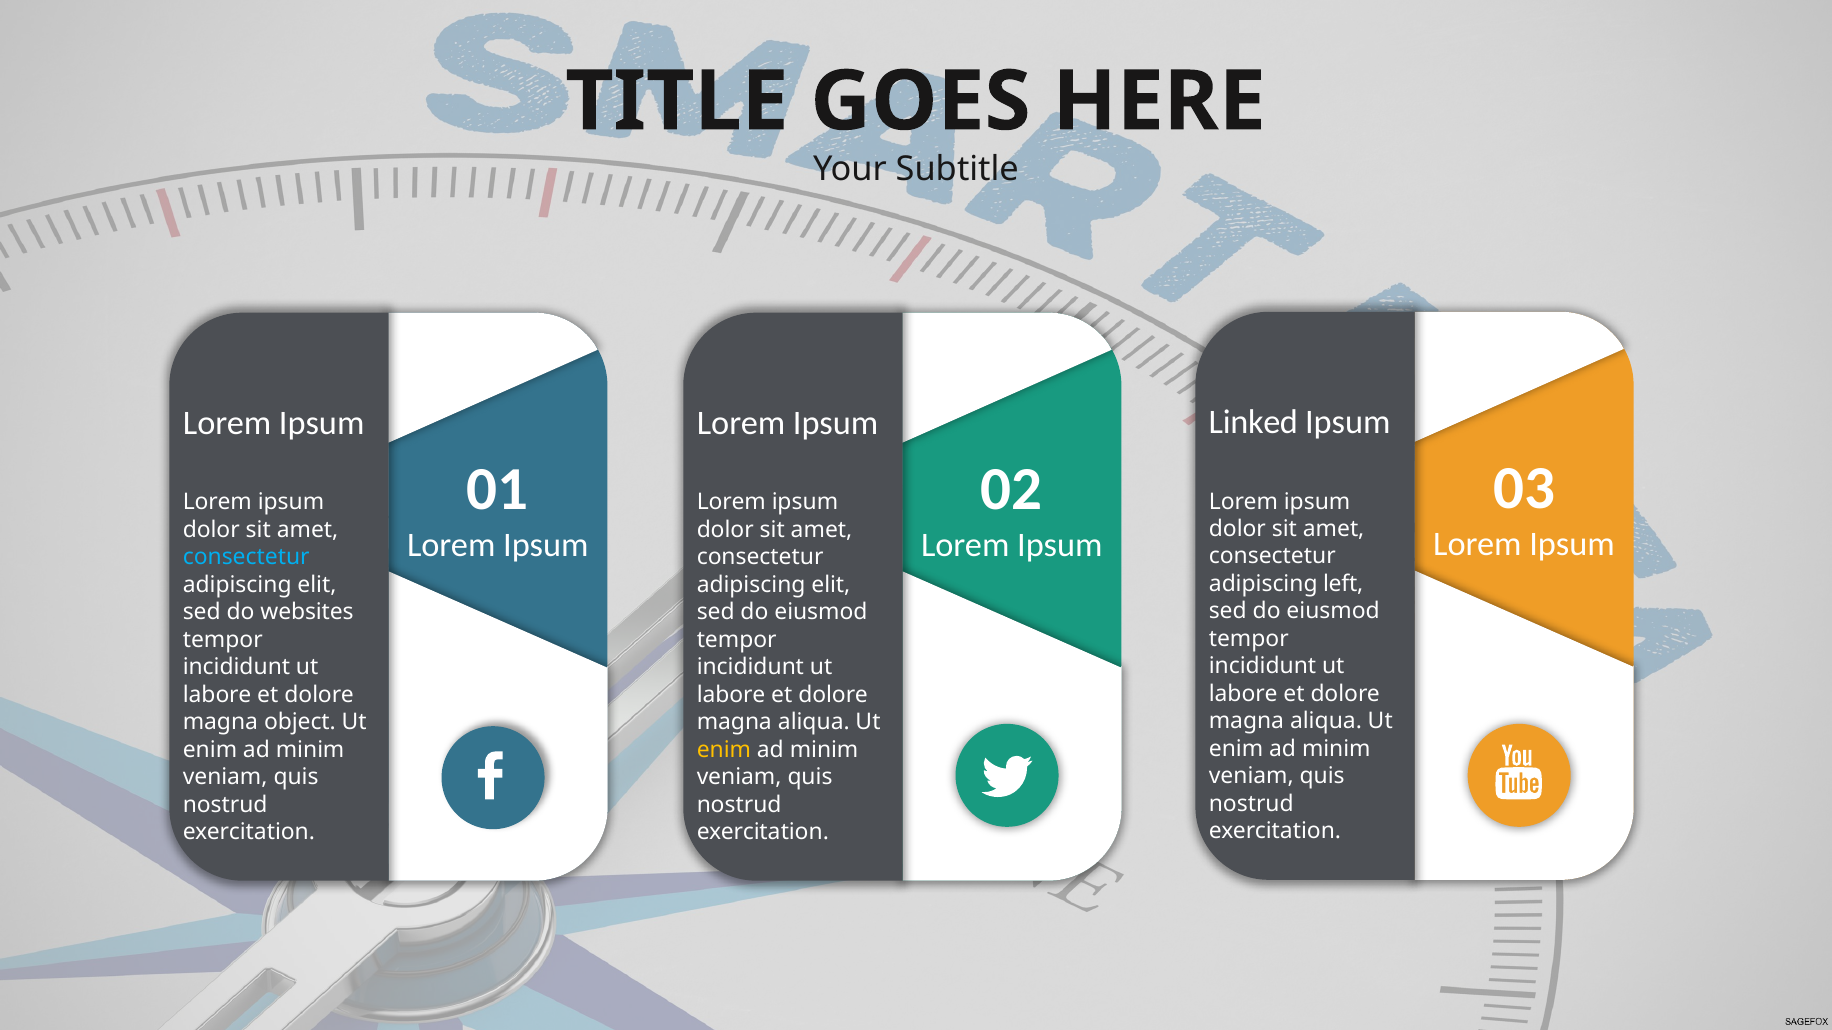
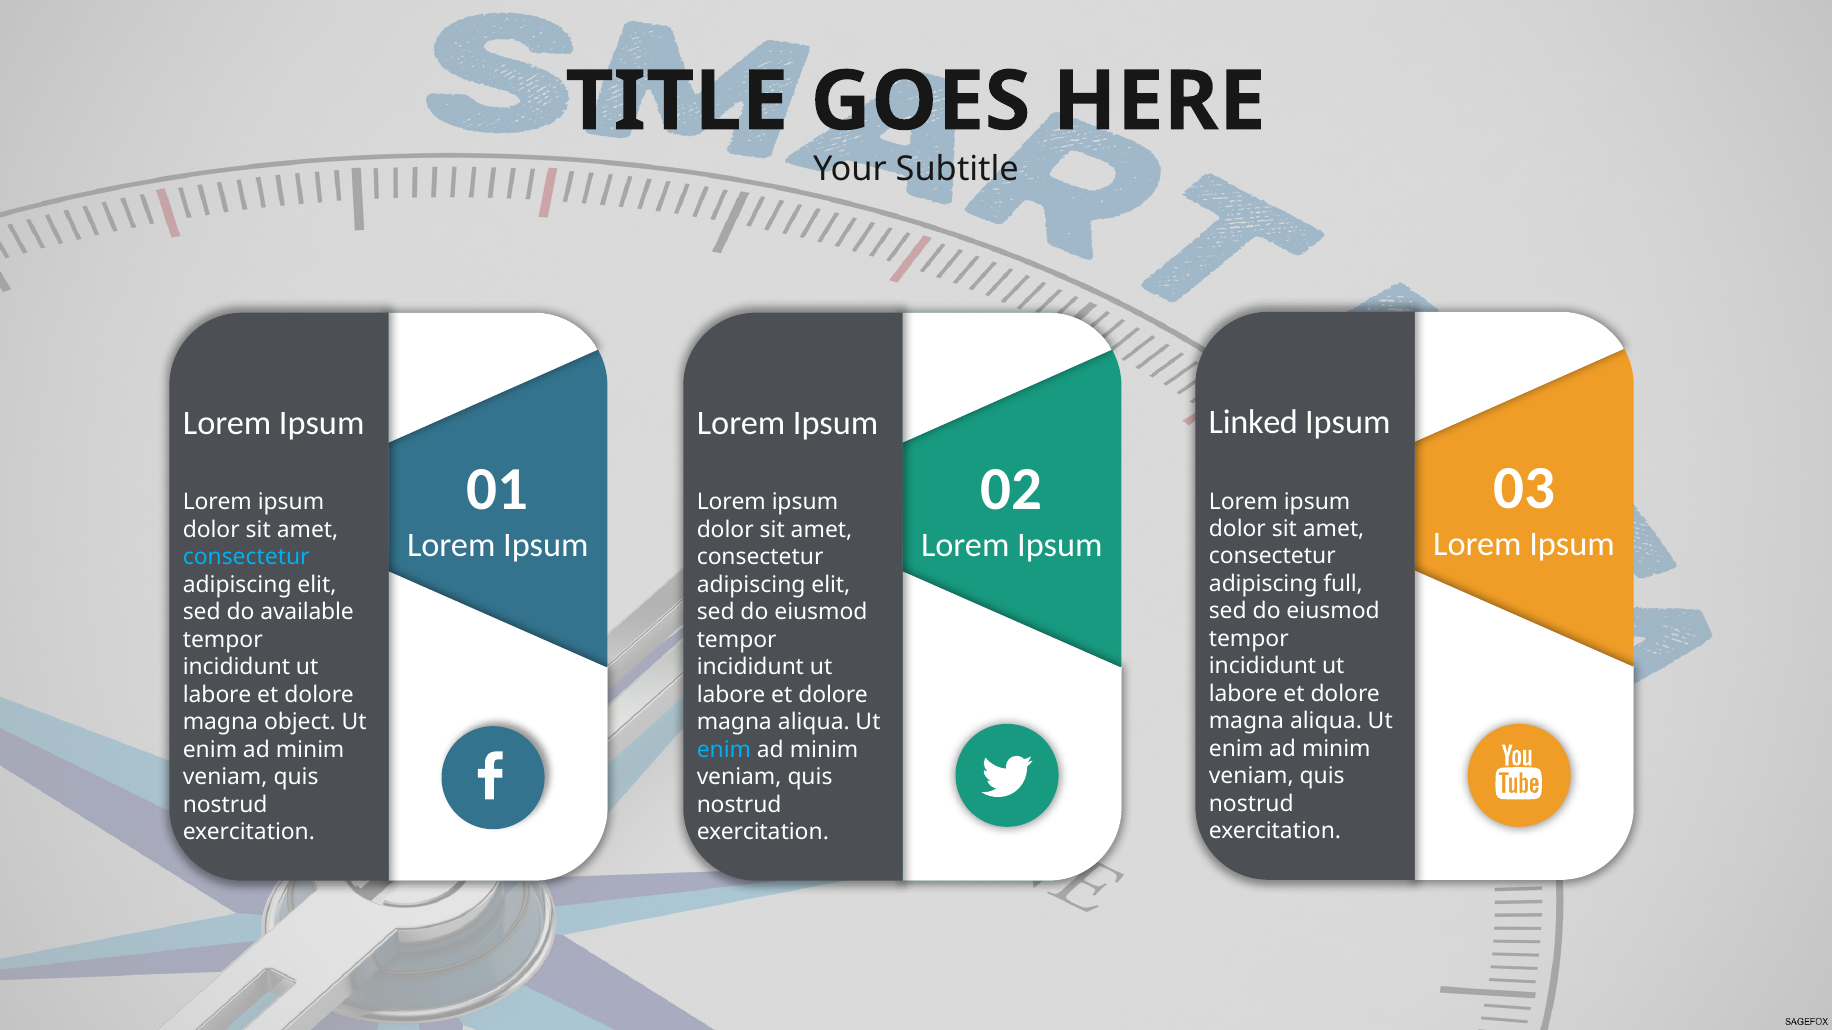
left: left -> full (1343, 584)
websites: websites -> available (307, 613)
enim colour: yellow -> light blue (724, 750)
